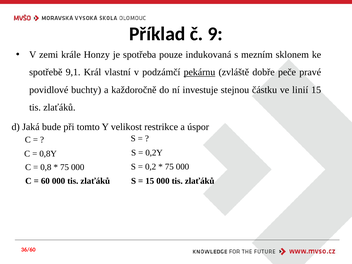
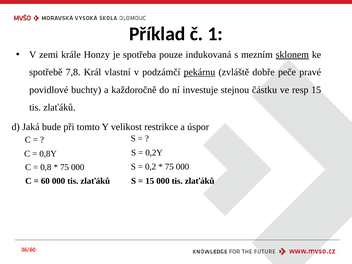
9: 9 -> 1 (215, 34)
sklonem underline: none -> present (292, 55)
9,1: 9,1 -> 7,8 (73, 72)
linií: linií -> resp (300, 90)
